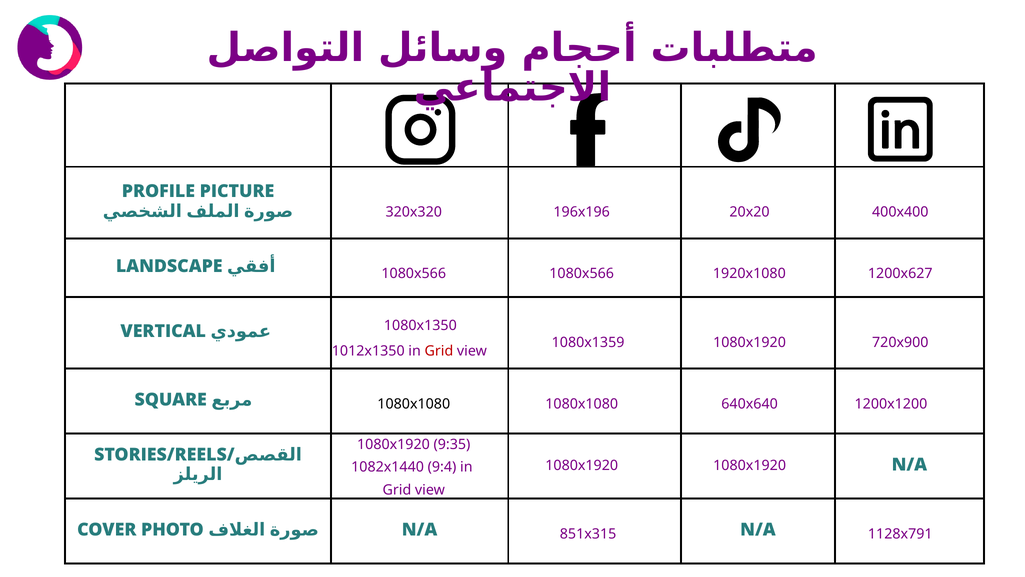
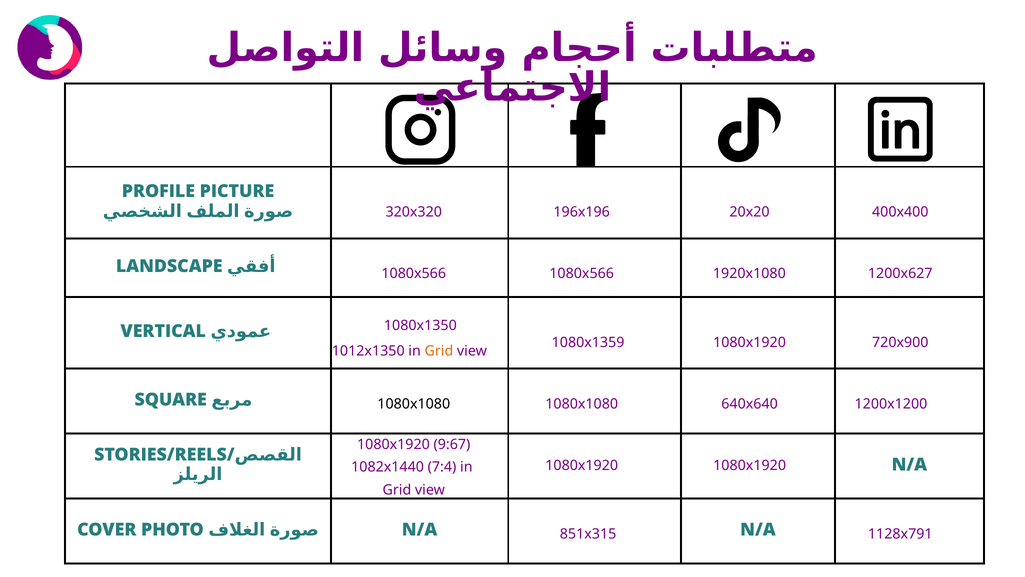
Grid colour: red -> orange (439, 351)
9:35: 9:35 -> 9:67 (452, 444)
9:4: 9:4 -> 7:4 (442, 467)
